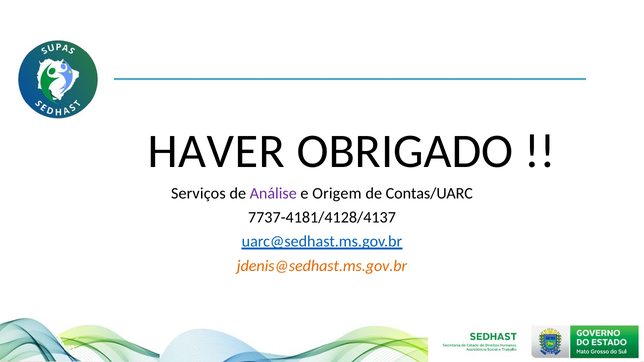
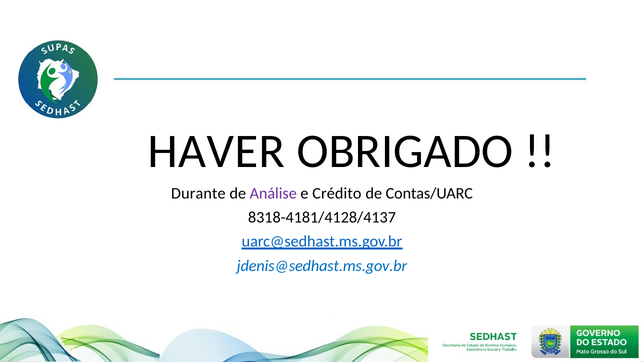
Serviços: Serviços -> Durante (198, 193)
Origem: Origem -> Crédito (337, 193)
7737-4181/4128/4137: 7737-4181/4128/4137 -> 8318-4181/4128/4137 (322, 217)
jdenis@sedhast.ms.gov.br colour: orange -> blue (322, 266)
